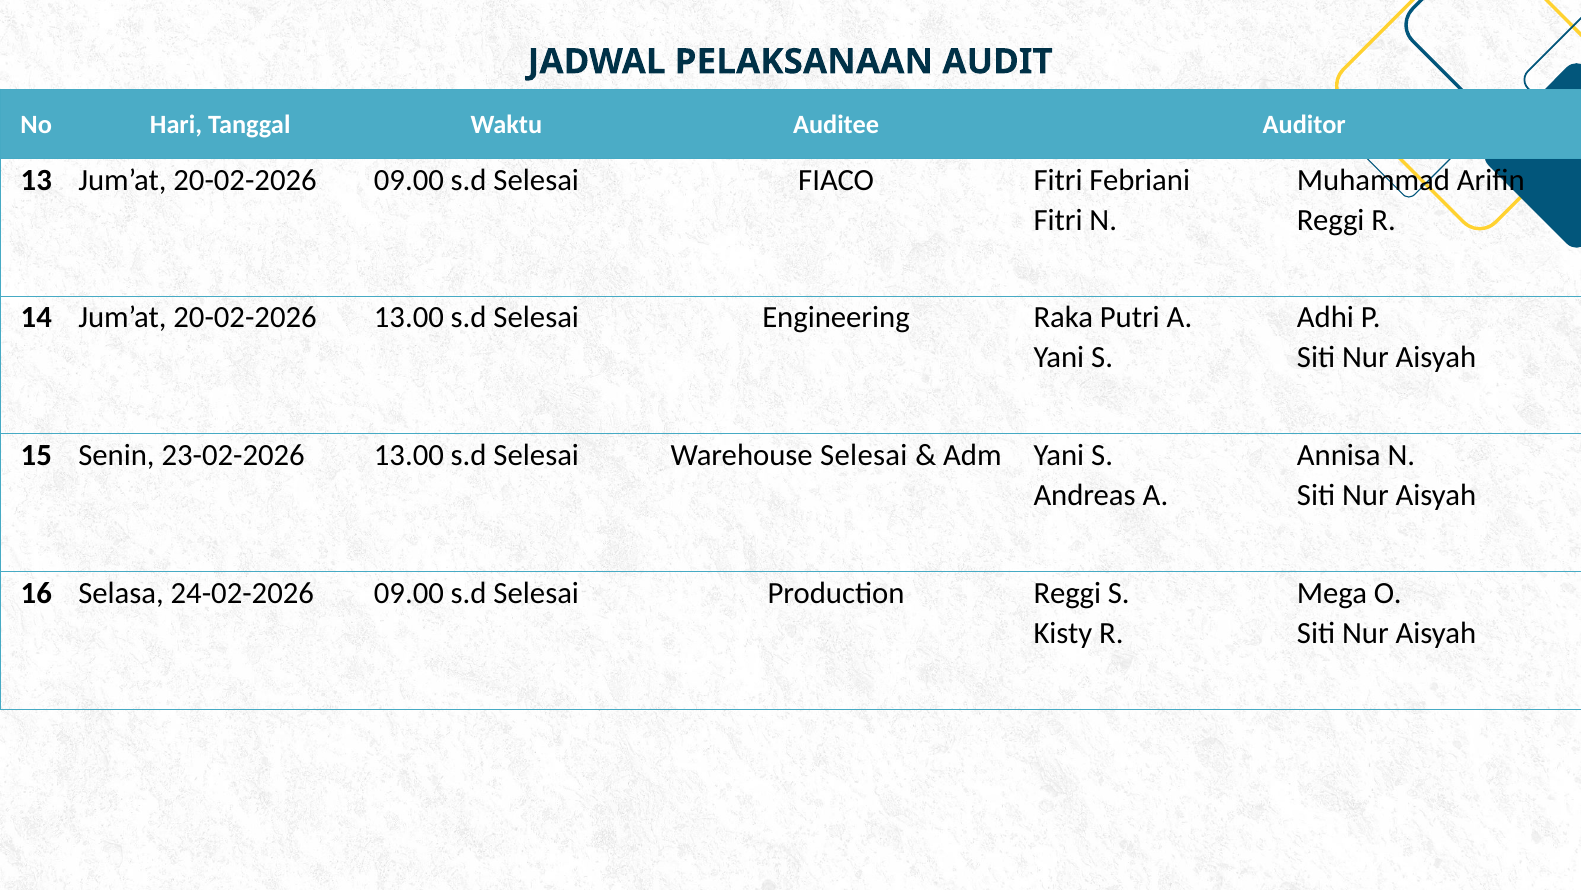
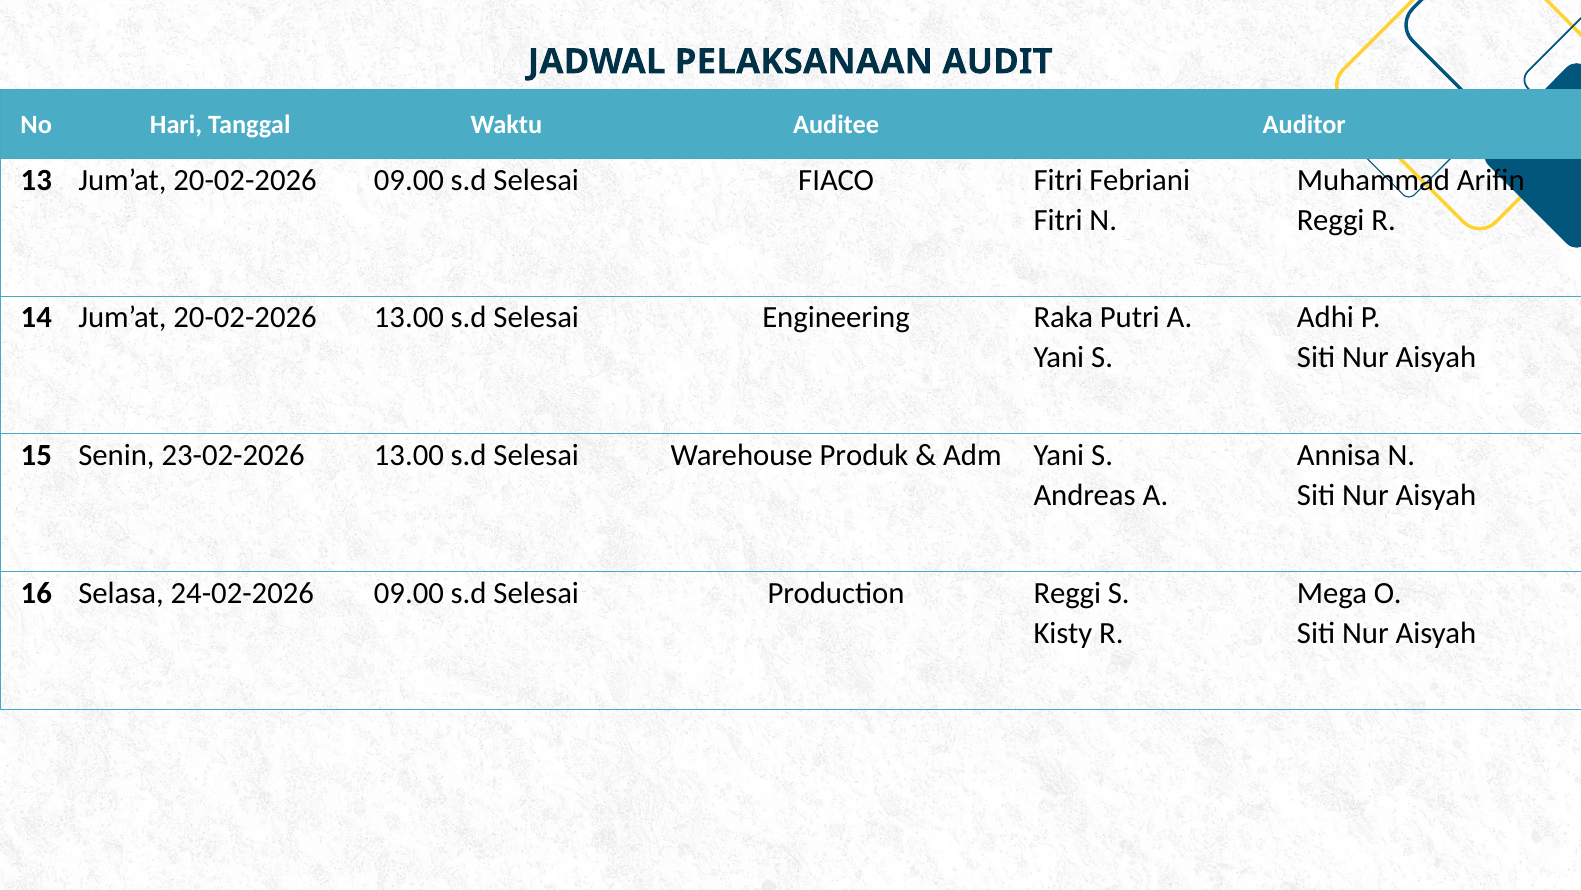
Warehouse Selesai: Selesai -> Produk (864, 455)
